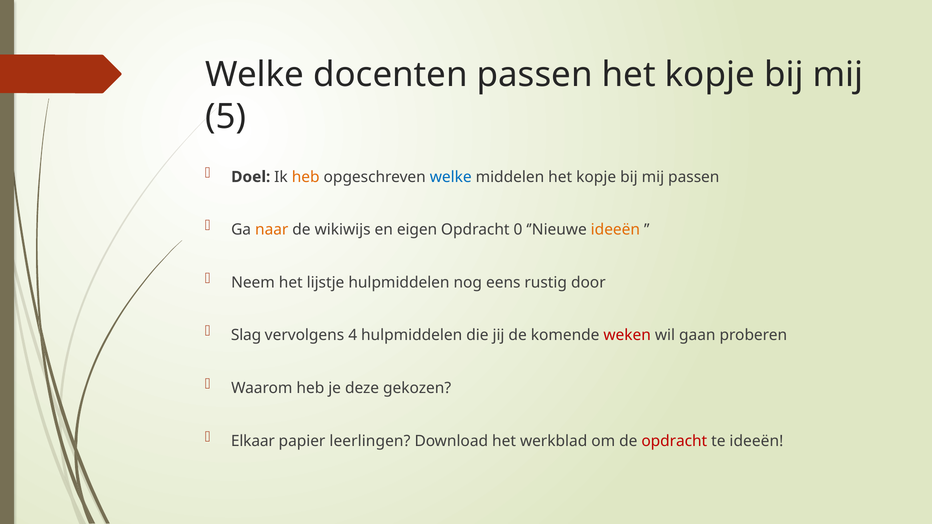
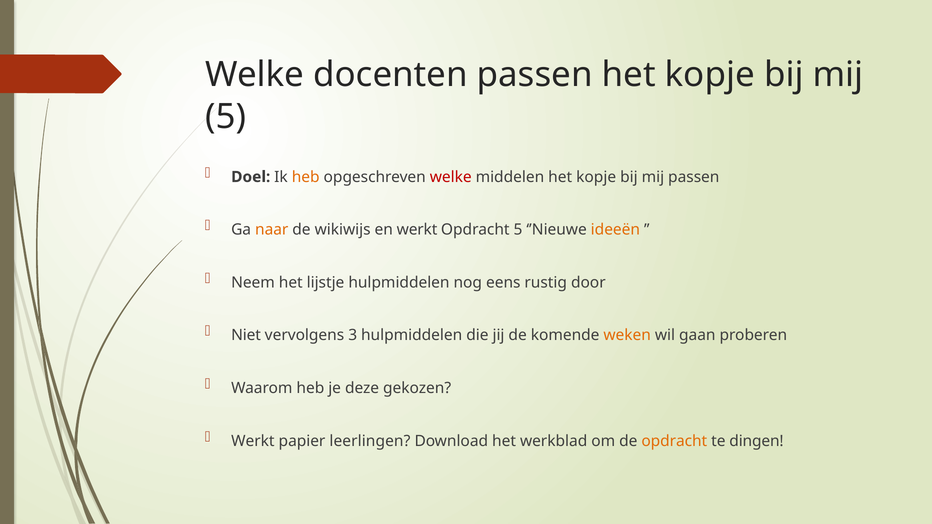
welke colour: blue -> red (451, 177)
en eigen: eigen -> werkt (417, 230)
Opdracht 0: 0 -> 5 (518, 230)
Slag: Slag -> Niet (246, 336)
4: 4 -> 3 (353, 336)
weken colour: red -> orange (627, 336)
Elkaar: Elkaar -> Werkt (253, 441)
opdracht colour: red -> orange (674, 441)
te ideeën: ideeën -> dingen (756, 441)
